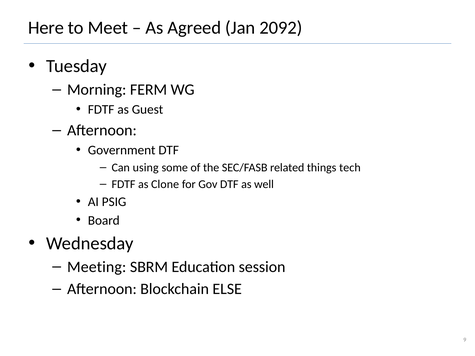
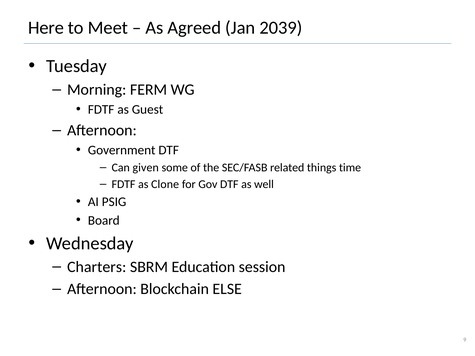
2092: 2092 -> 2039 (281, 28)
using: using -> given (146, 168)
tech: tech -> time (350, 168)
Meeting: Meeting -> Charters (97, 267)
